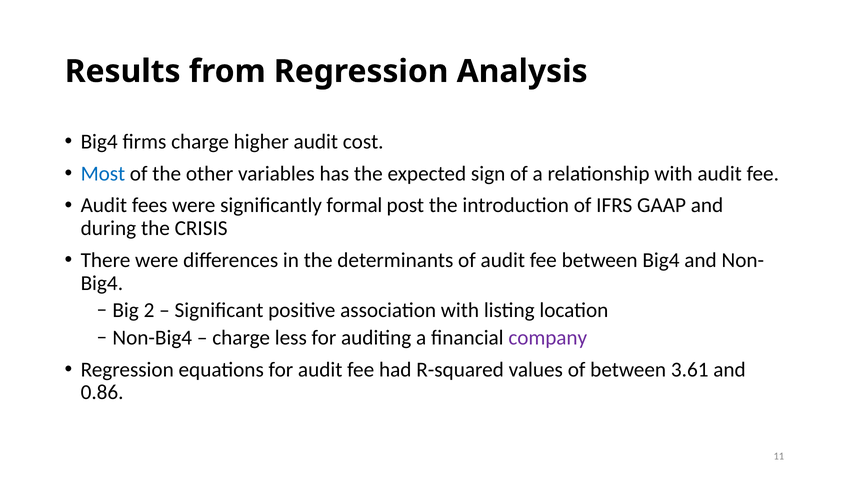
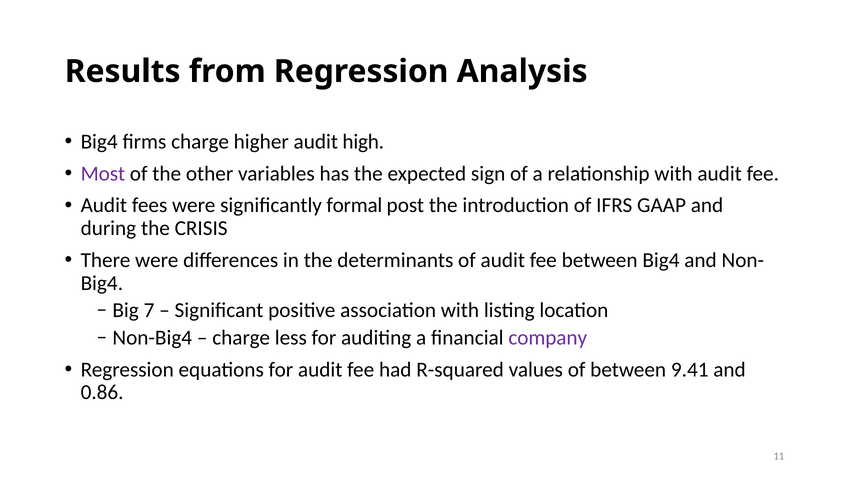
cost: cost -> high (363, 142)
Most colour: blue -> purple (103, 173)
2: 2 -> 7 (149, 310)
3.61: 3.61 -> 9.41 (690, 369)
